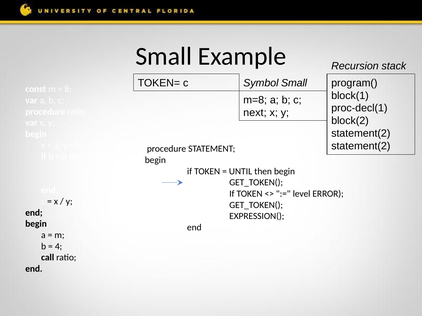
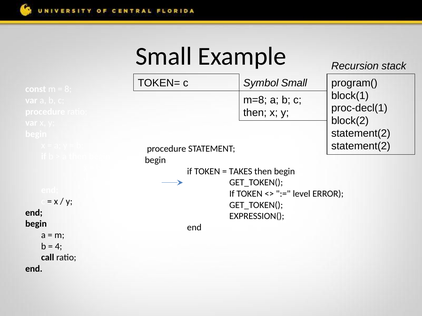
next: next -> then (255, 113)
UNTIL: UNTIL -> TAKES (241, 172)
